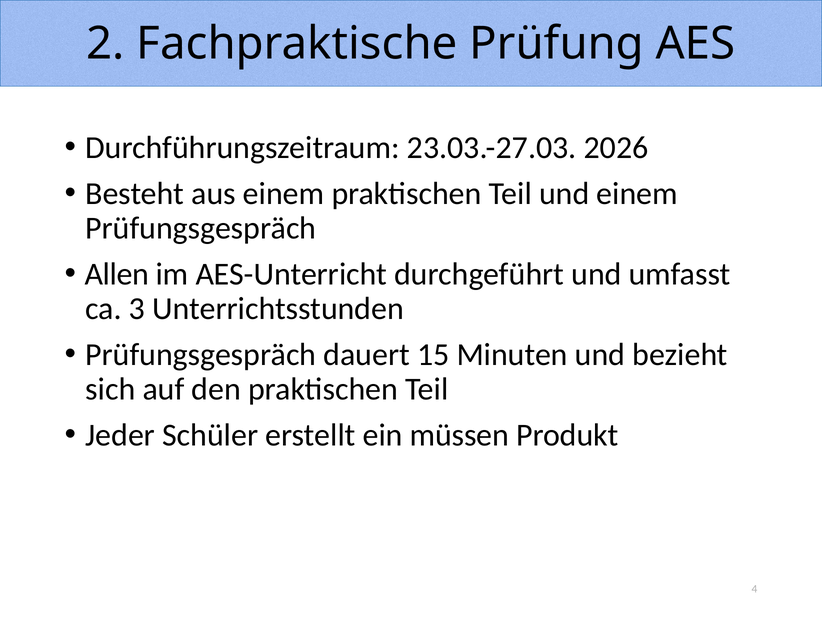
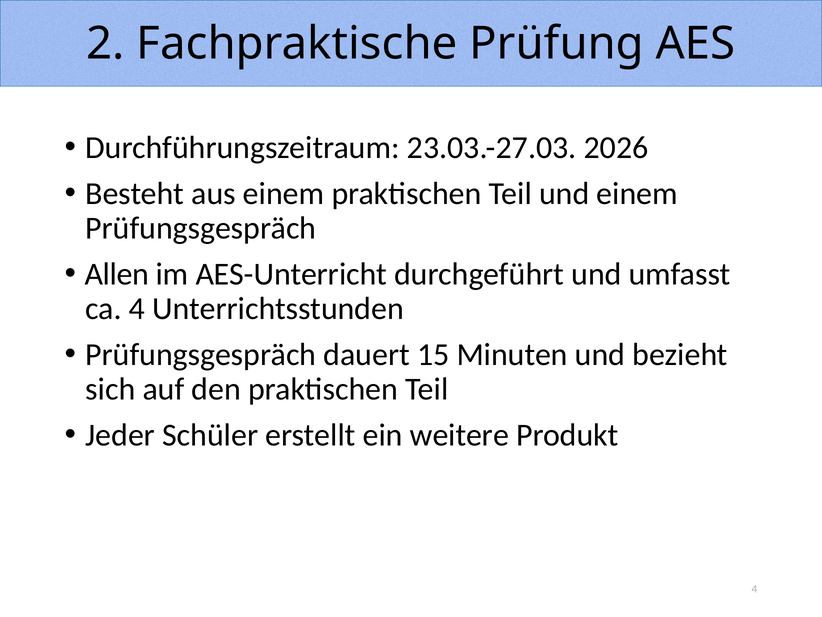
ca 3: 3 -> 4 (137, 308)
müssen: müssen -> weitere (459, 435)
